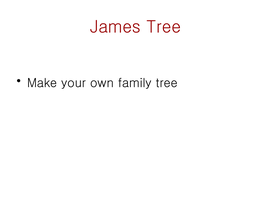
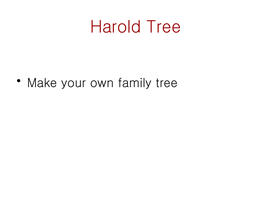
James: James -> Harold (116, 27)
